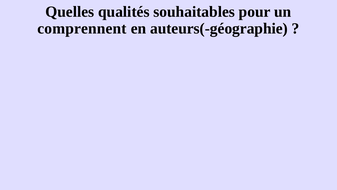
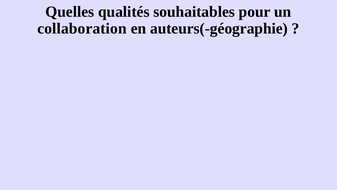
comprennent: comprennent -> collaboration (82, 28)
